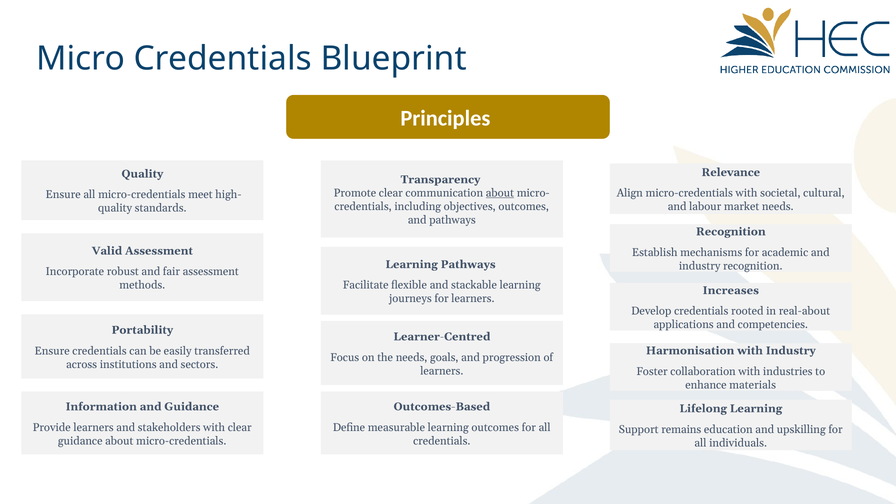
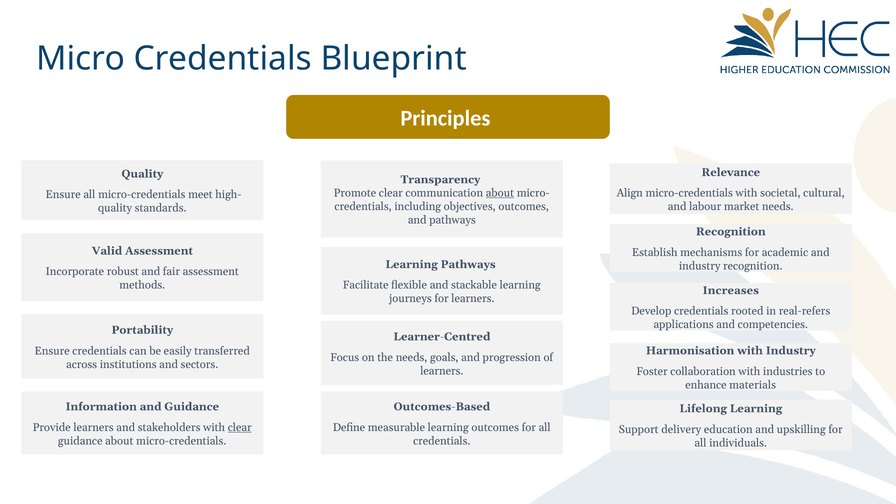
real-about: real-about -> real-refers (804, 311)
clear underline: none -> present (240, 427)
remains: remains -> delivery (681, 429)
